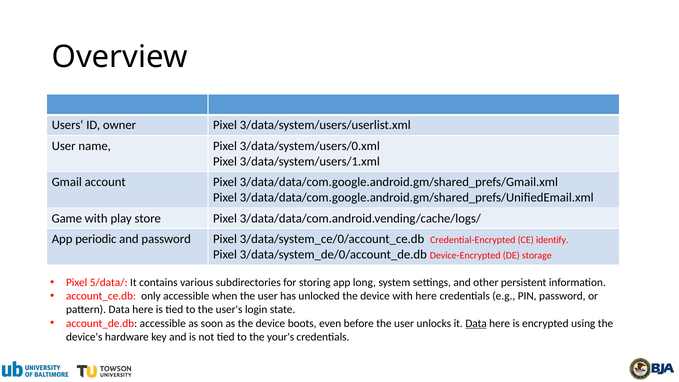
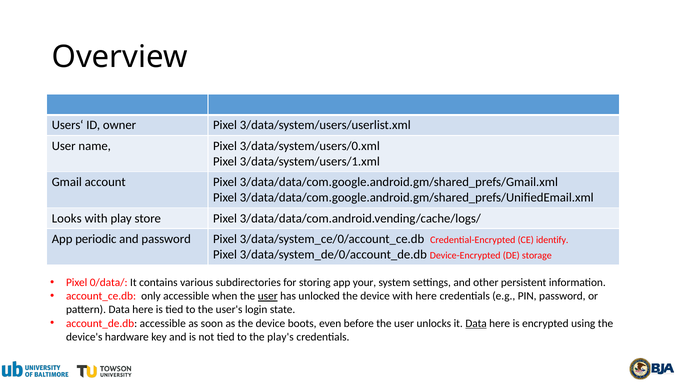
Game: Game -> Looks (67, 218)
5/data/: 5/data/ -> 0/data/ (109, 283)
long: long -> your (364, 283)
user underline: none -> present (268, 296)
your's: your's -> play's (280, 337)
